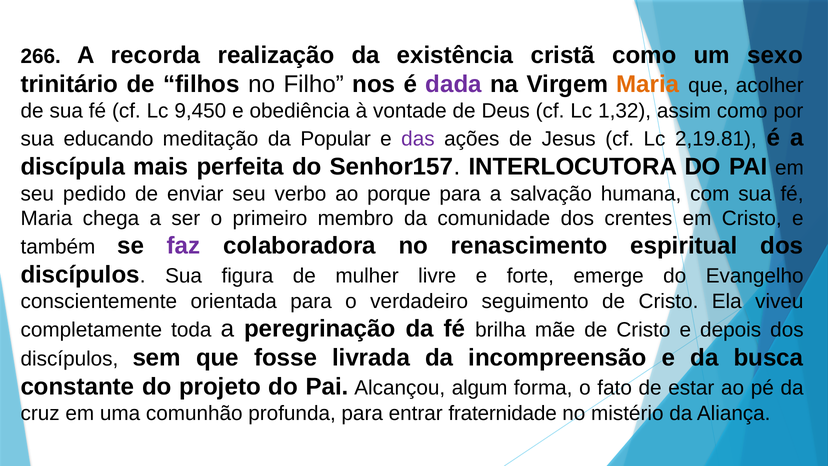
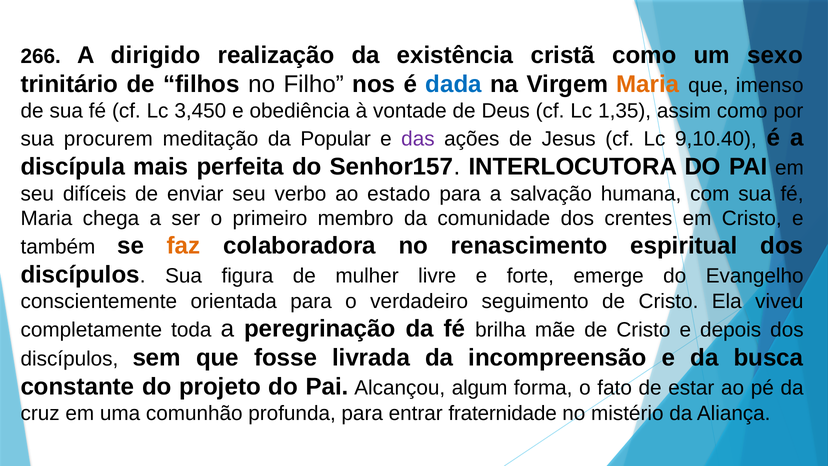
recorda: recorda -> dirigido (156, 55)
dada colour: purple -> blue (454, 84)
acolher: acolher -> imenso (770, 85)
9,450: 9,450 -> 3,450 (200, 111)
1,32: 1,32 -> 1,35 (625, 111)
educando: educando -> procurem (108, 139)
2,19.81: 2,19.81 -> 9,10.40 (716, 139)
pedido: pedido -> difíceis (95, 194)
porque: porque -> estado (399, 194)
faz colour: purple -> orange (184, 246)
